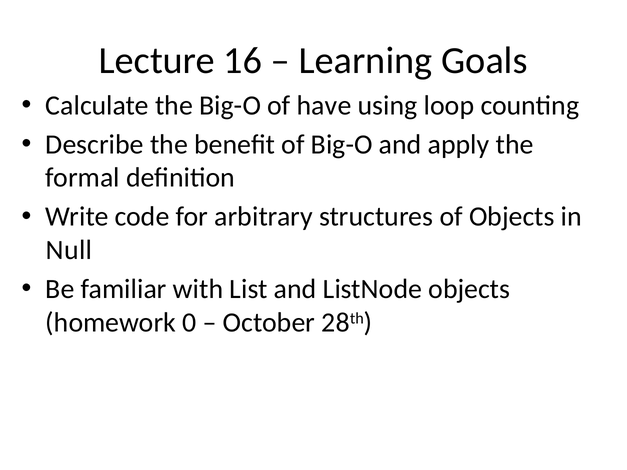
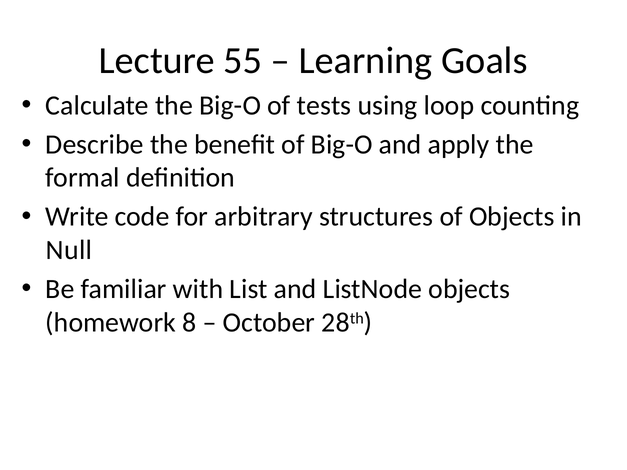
16: 16 -> 55 (243, 61)
have: have -> tests (324, 105)
0: 0 -> 8 (189, 323)
